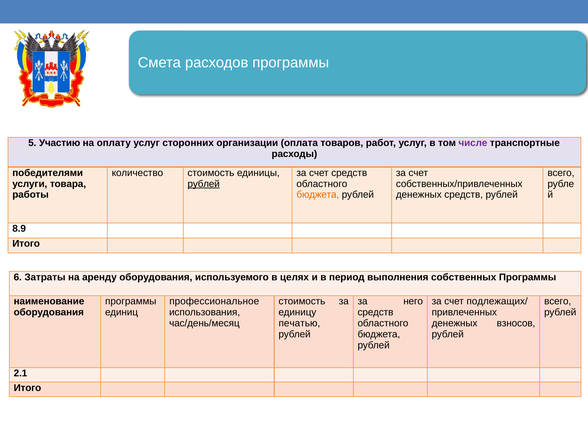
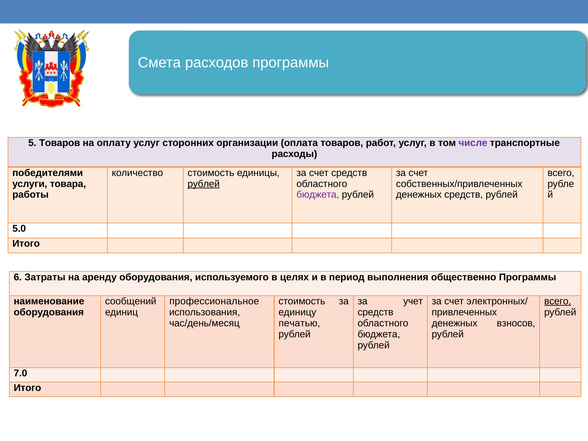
5 Участию: Участию -> Товаров (60, 143)
бюджета colour: orange -> purple (318, 195)
8.9: 8.9 -> 5.0 (19, 229)
собственных: собственных -> общественно (464, 277)
программы: программы -> сообщений (131, 301)
него: него -> учет (413, 301)
подлежащих/: подлежащих/ -> электронных/ (497, 301)
всего underline: none -> present (558, 301)
2.1: 2.1 -> 7.0 (20, 373)
